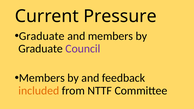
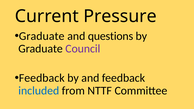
and members: members -> questions (111, 36)
Members: Members -> Feedback (42, 78)
included colour: orange -> blue (39, 91)
